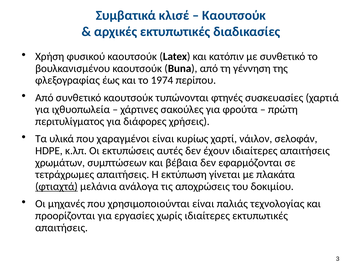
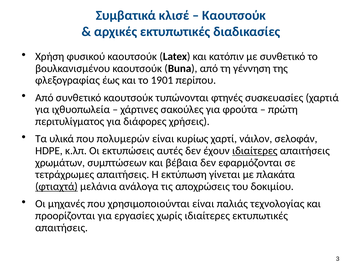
1974: 1974 -> 1901 (162, 80)
χαραγμένοι: χαραγμένοι -> πολυμερών (123, 139)
ιδιαίτερες underline: none -> present (255, 151)
